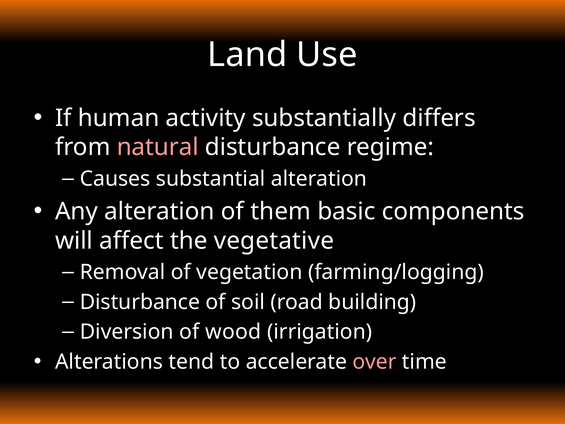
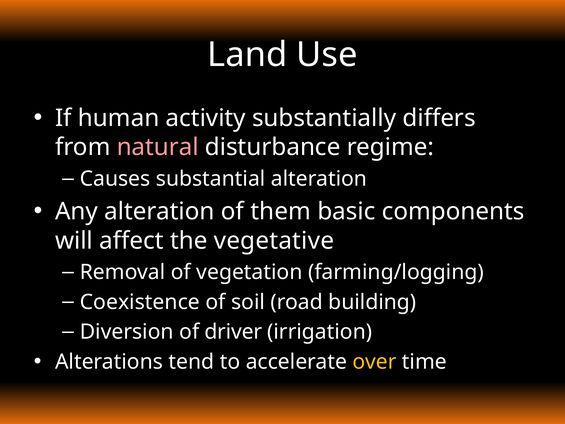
Disturbance: Disturbance -> Coexistence (140, 302)
wood: wood -> driver (233, 332)
over colour: pink -> yellow (375, 362)
